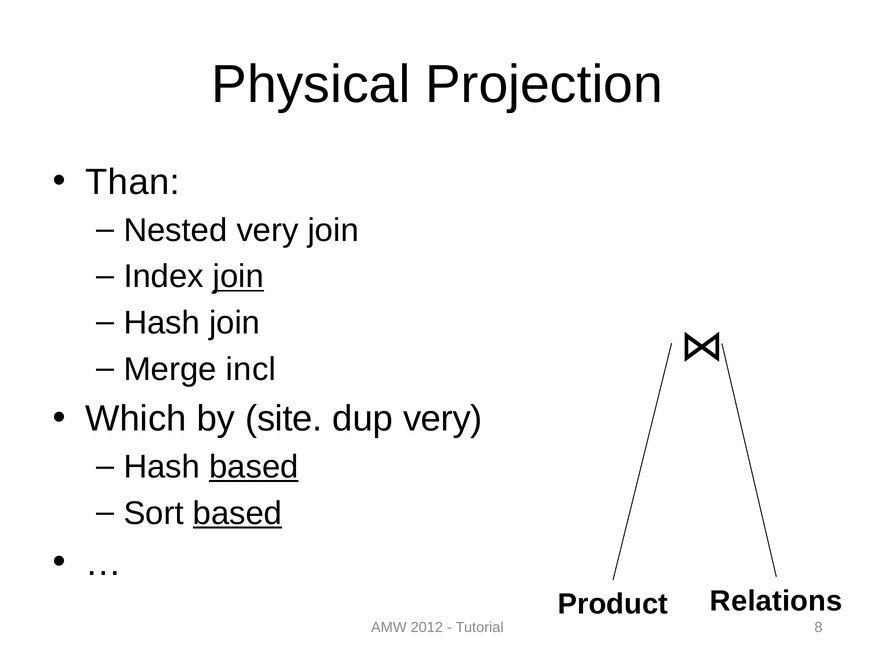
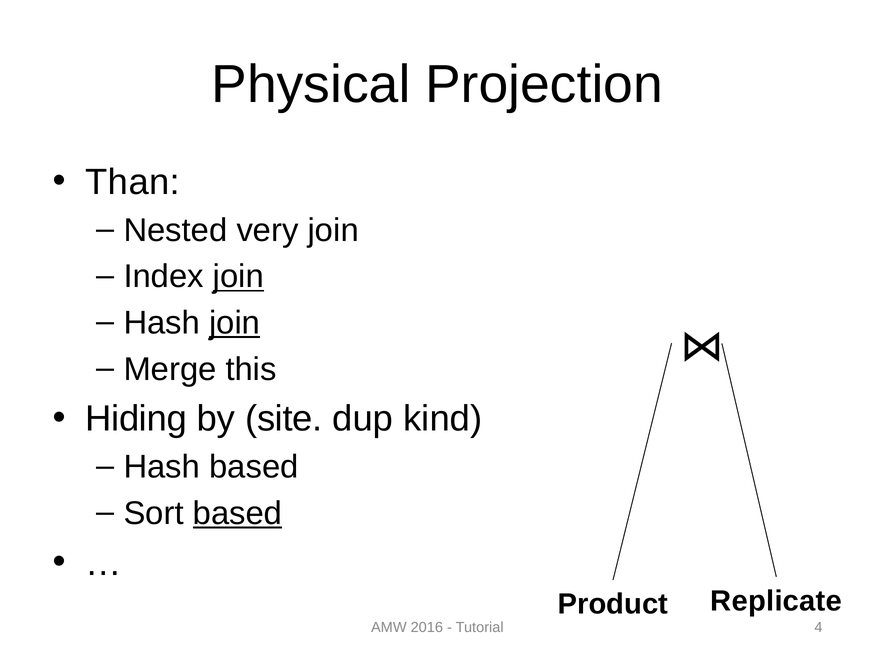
join underline: none -> present (235, 323)
incl: incl -> this (251, 369)
Which: Which -> Hiding (136, 418)
dup very: very -> kind (443, 418)
based underline: present -> none (254, 467)
Relations: Relations -> Replicate (776, 600)
2012: 2012 -> 2016 (427, 627)
8: 8 -> 4 (819, 627)
